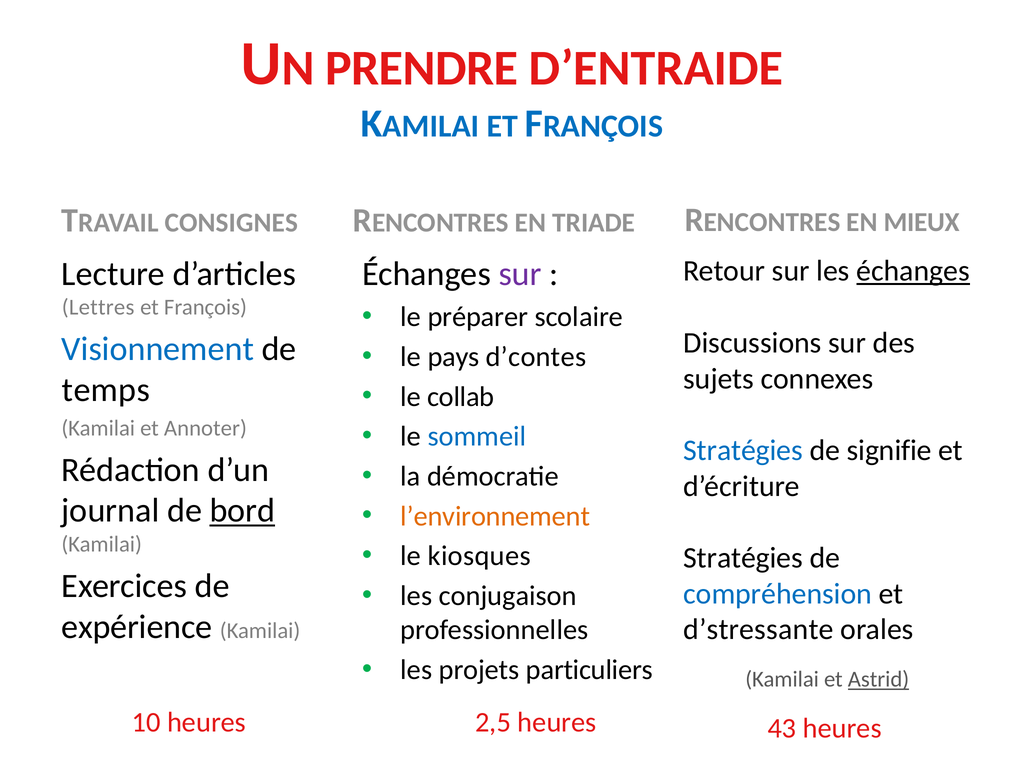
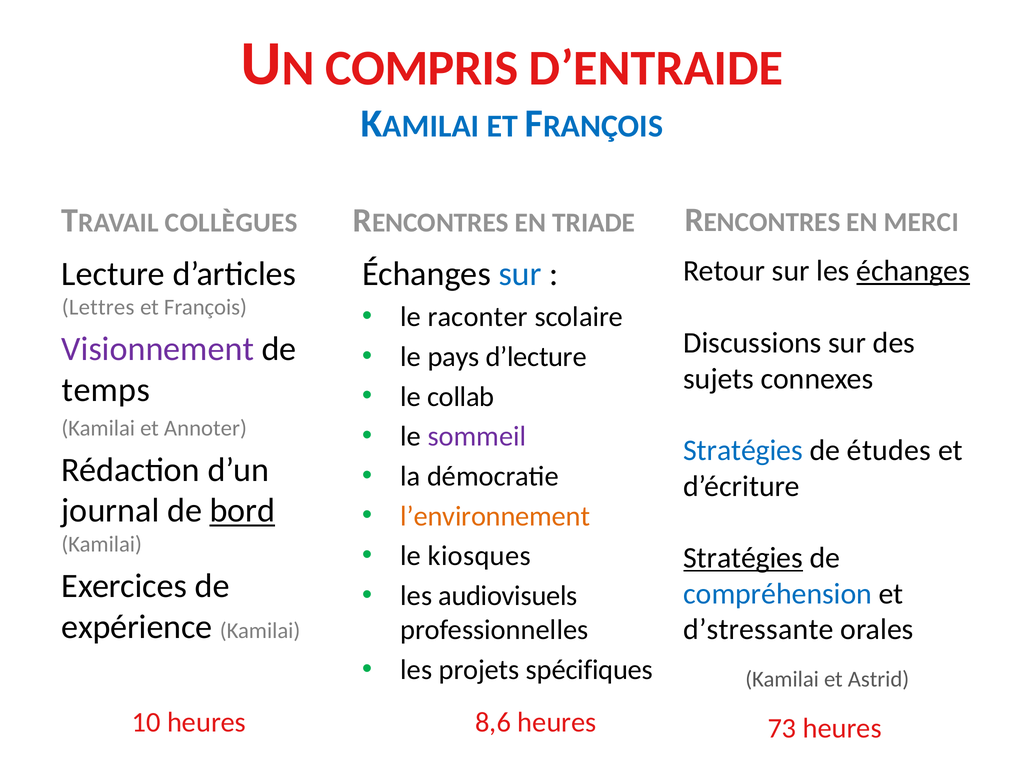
PRENDRE: PRENDRE -> COMPRIS (422, 68)
MIEUX: MIEUX -> MERCI (921, 222)
CONSIGNES: CONSIGNES -> COLLÈGUES (231, 223)
sur colour: purple -> blue (520, 274)
préparer: préparer -> raconter (478, 317)
Visionnement colour: blue -> purple (158, 349)
d’contes: d’contes -> d’lecture (536, 357)
sommeil colour: blue -> purple (477, 436)
signifie: signifie -> études (889, 450)
Stratégies underline: none -> present (743, 558)
conjugaison: conjugaison -> audiovisuels (508, 596)
particuliers: particuliers -> spécifiques (589, 670)
Astrid underline: present -> none (879, 679)
2,5: 2,5 -> 8,6 (493, 723)
43: 43 -> 73 (782, 728)
